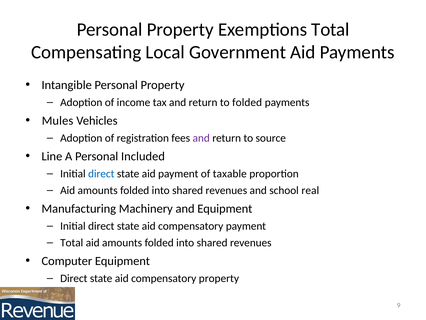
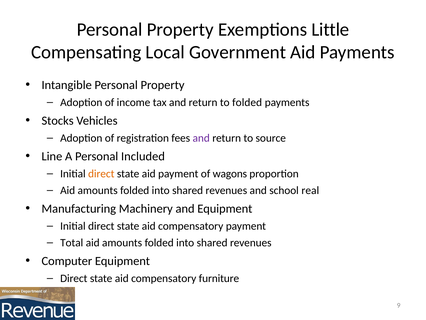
Exemptions Total: Total -> Little (330, 29)
Mules: Mules -> Stocks (58, 121)
direct colour: blue -> orange (101, 173)
taxable: taxable -> wagons (230, 173)
compensatory property: property -> furniture (219, 278)
